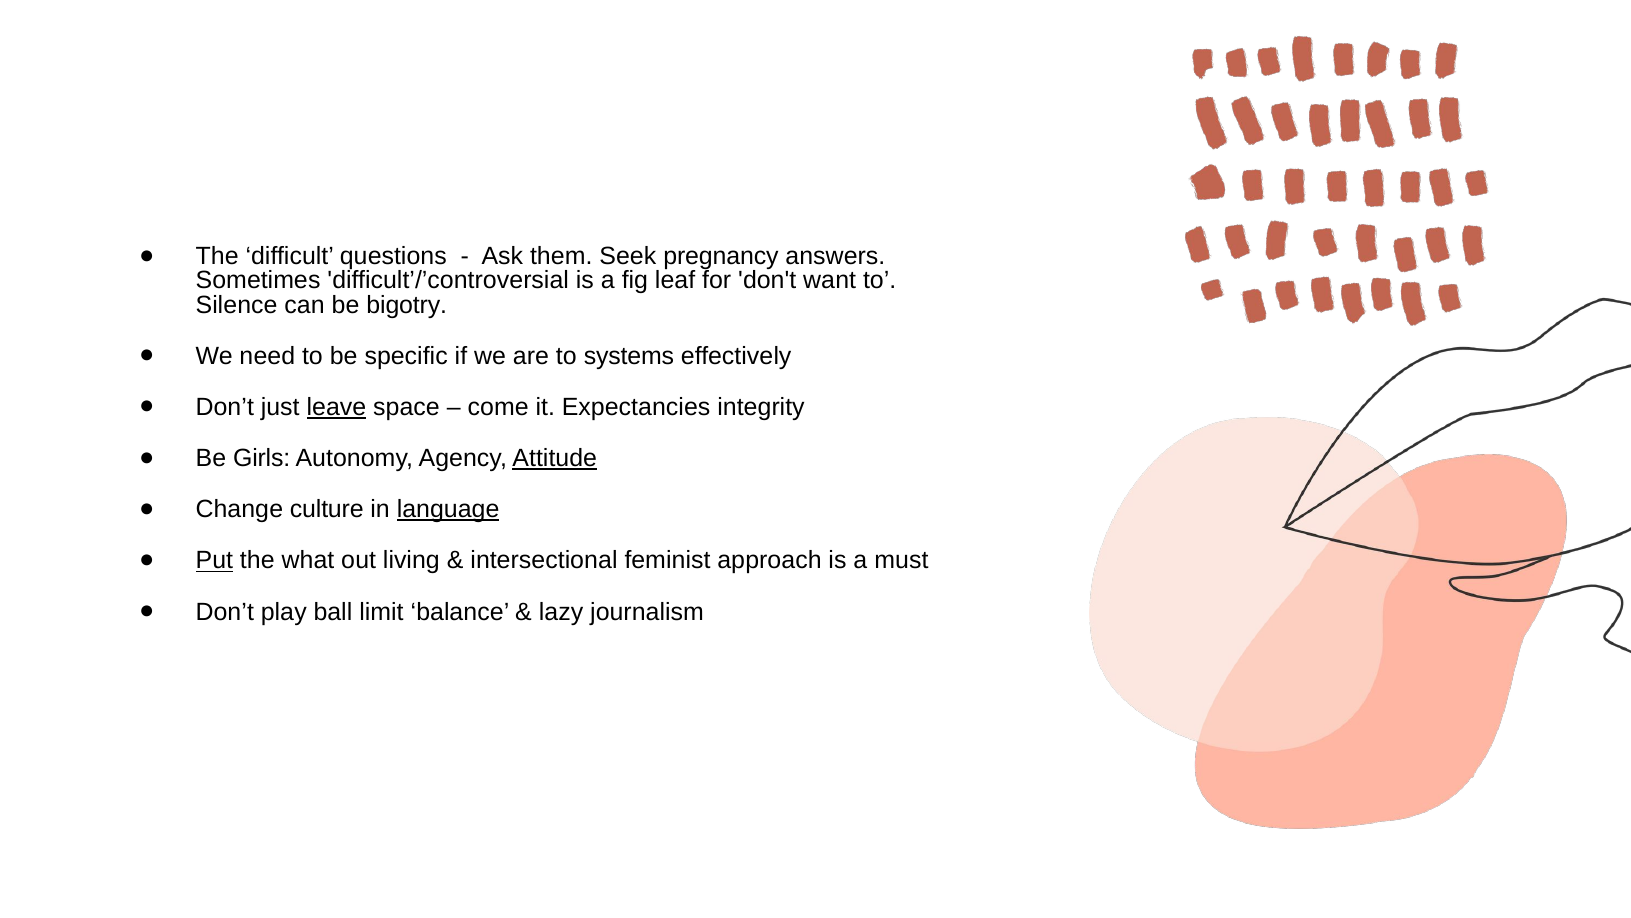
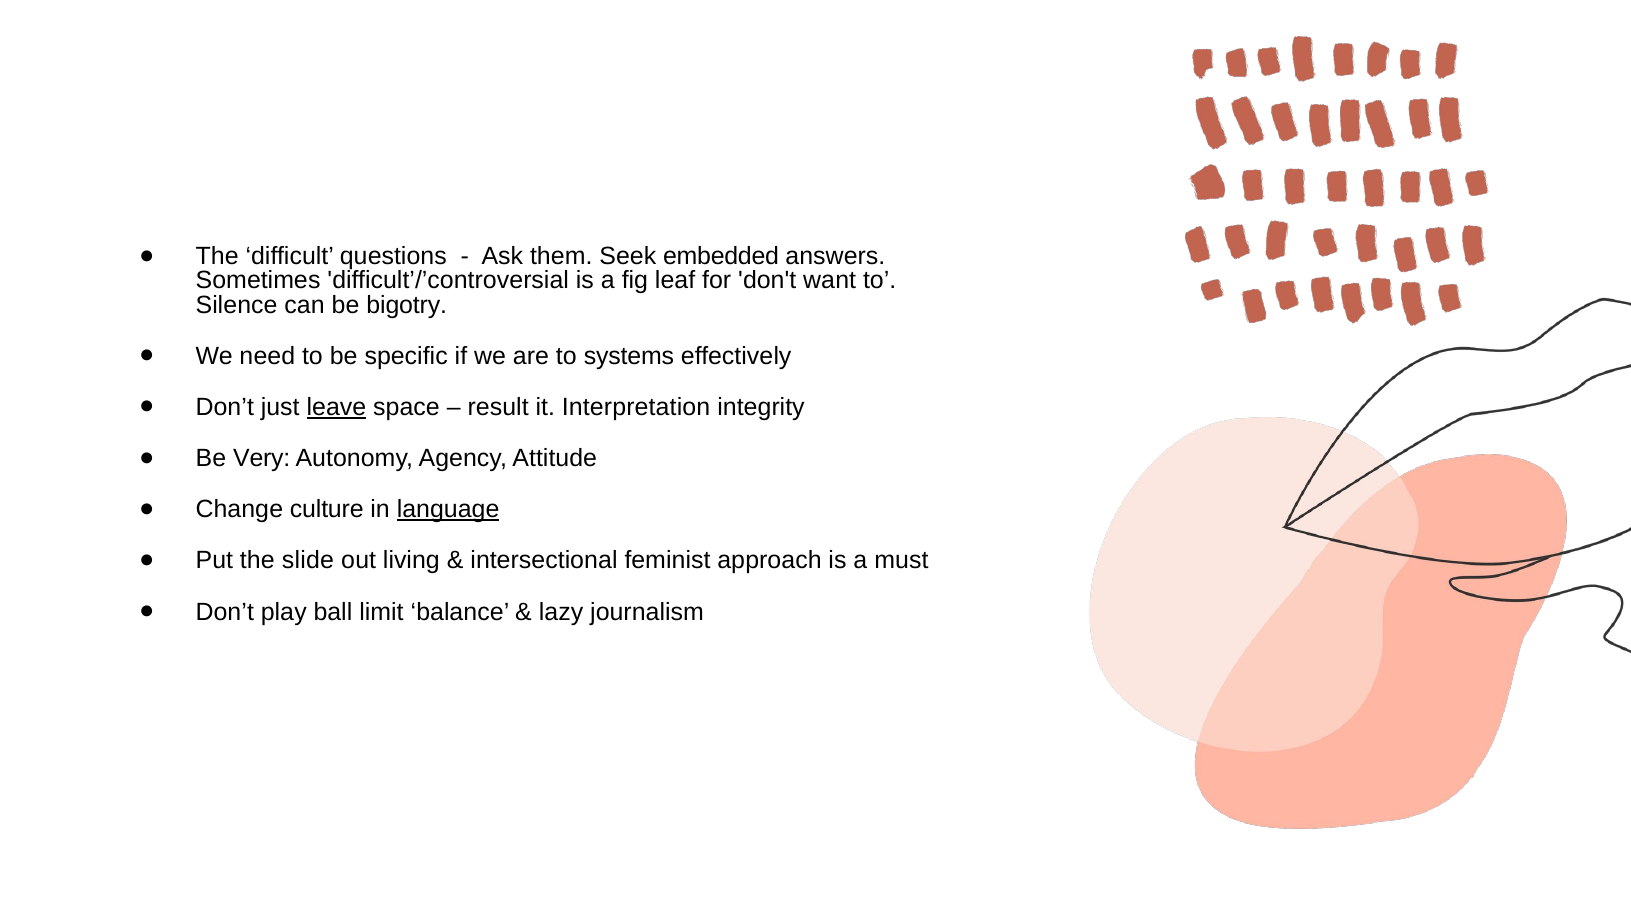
pregnancy: pregnancy -> embedded (721, 256)
come: come -> result (498, 407)
Expectancies: Expectancies -> Interpretation (636, 407)
Girls: Girls -> Very (262, 458)
Attitude underline: present -> none (555, 458)
Put underline: present -> none (214, 560)
what: what -> slide (308, 560)
